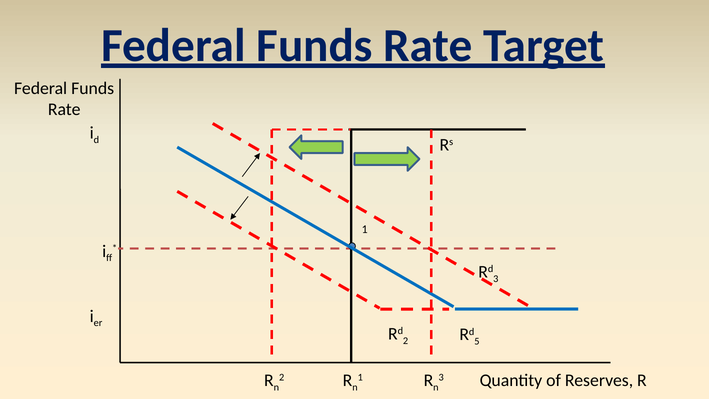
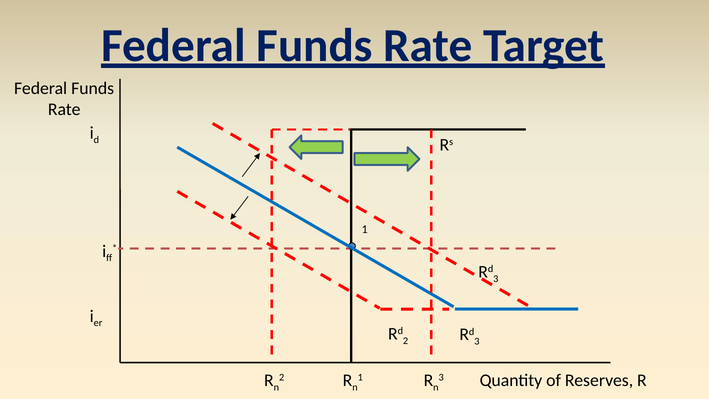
5: 5 -> 3 (477, 341)
